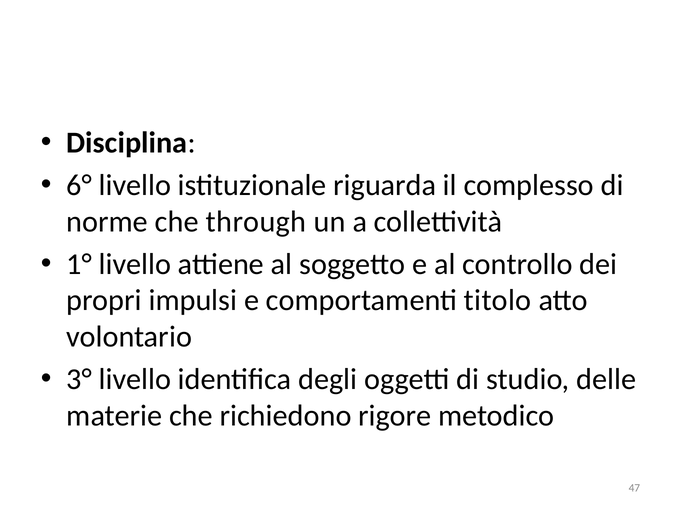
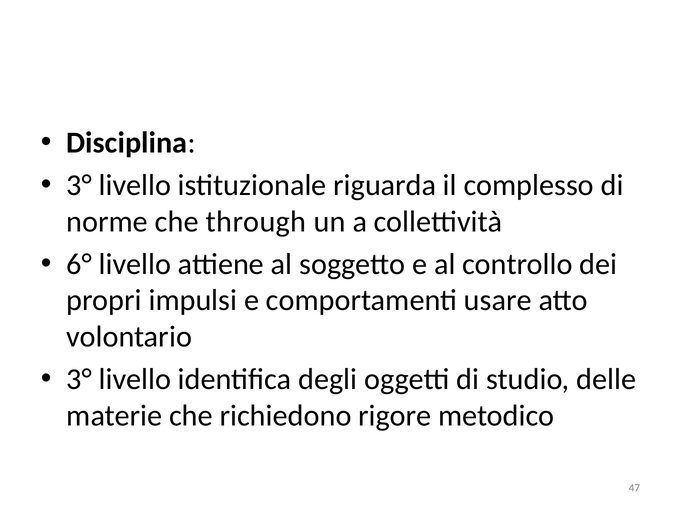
6°: 6° -> 3° (79, 185)
1°: 1° -> 6° (79, 264)
titolo: titolo -> usare (498, 300)
